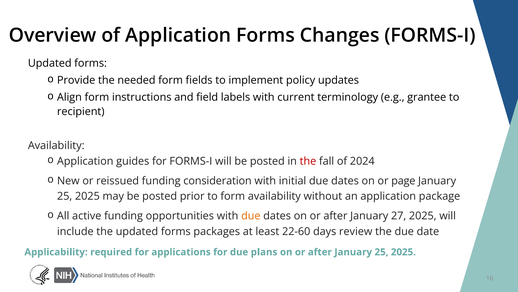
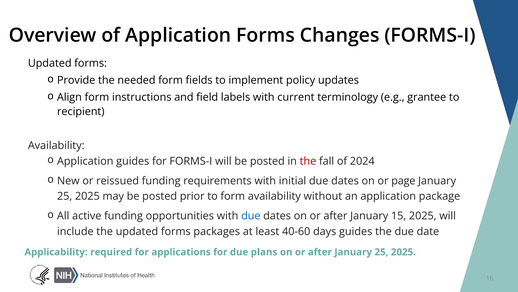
consideration: consideration -> requirements (217, 180)
due colour: orange -> blue (251, 216)
27: 27 -> 15 (399, 216)
22-60: 22-60 -> 40-60 (296, 231)
days review: review -> guides (356, 231)
